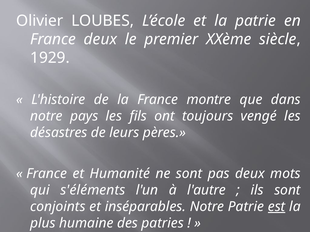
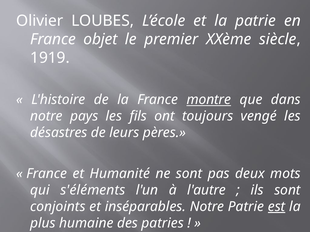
France deux: deux -> objet (100, 39)
1929: 1929 -> 1919 (50, 58)
montre underline: none -> present (209, 100)
